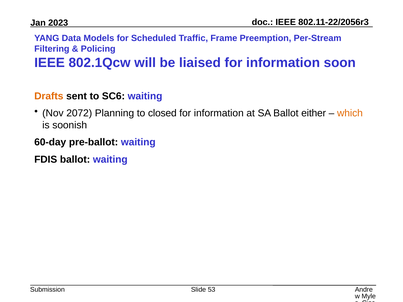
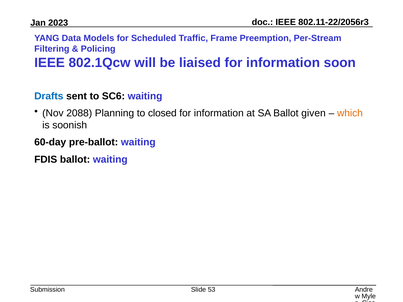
Drafts colour: orange -> blue (49, 96)
2072: 2072 -> 2088 (79, 113)
either: either -> given (314, 113)
